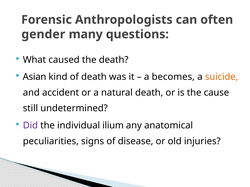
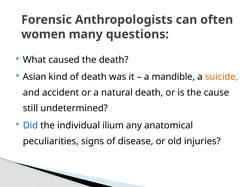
gender: gender -> women (43, 34)
becomes: becomes -> mandible (173, 77)
Did colour: purple -> blue (30, 126)
